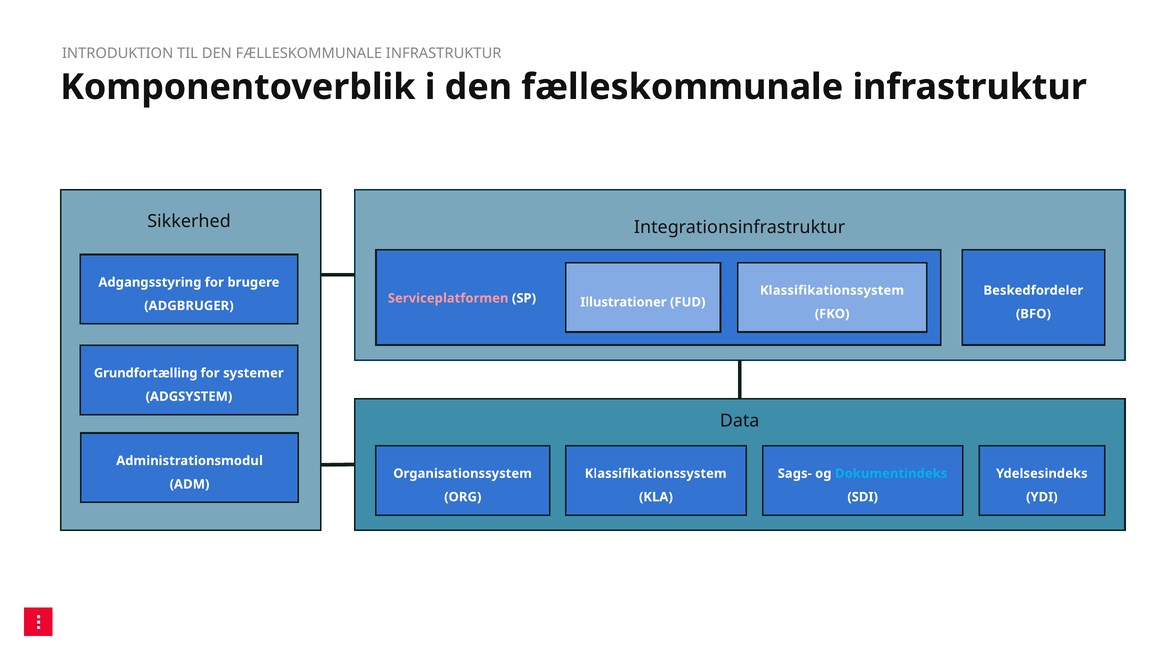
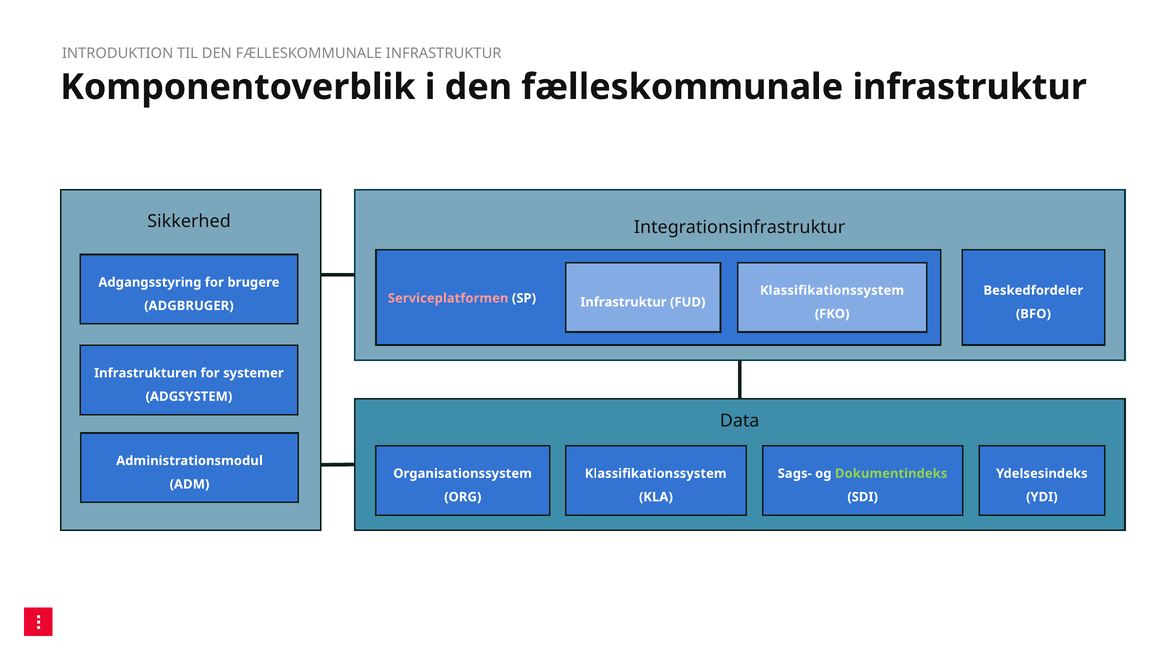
Illustrationer: Illustrationer -> Infrastruktur (623, 302)
Grundfortælling: Grundfortælling -> Infrastrukturen (146, 373)
Dokumentindeks colour: light blue -> light green (891, 474)
